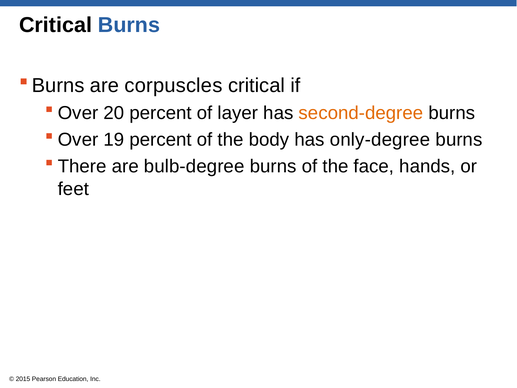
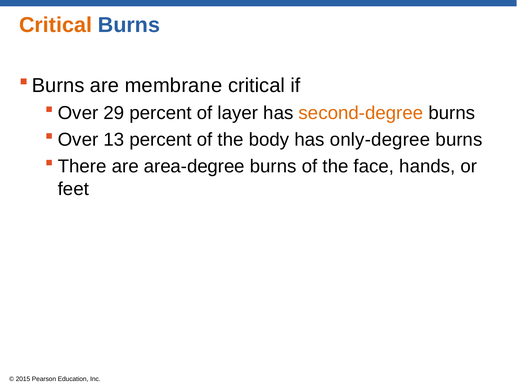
Critical colour: black -> orange (56, 25)
corpuscles: corpuscles -> membrane (173, 85)
20: 20 -> 29 (114, 113)
19: 19 -> 13 (114, 140)
bulb-degree: bulb-degree -> area-degree (194, 166)
